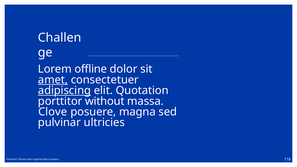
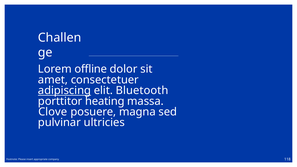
amet underline: present -> none (53, 80)
Quotation: Quotation -> Bluetooth (142, 90)
without: without -> heating (105, 101)
